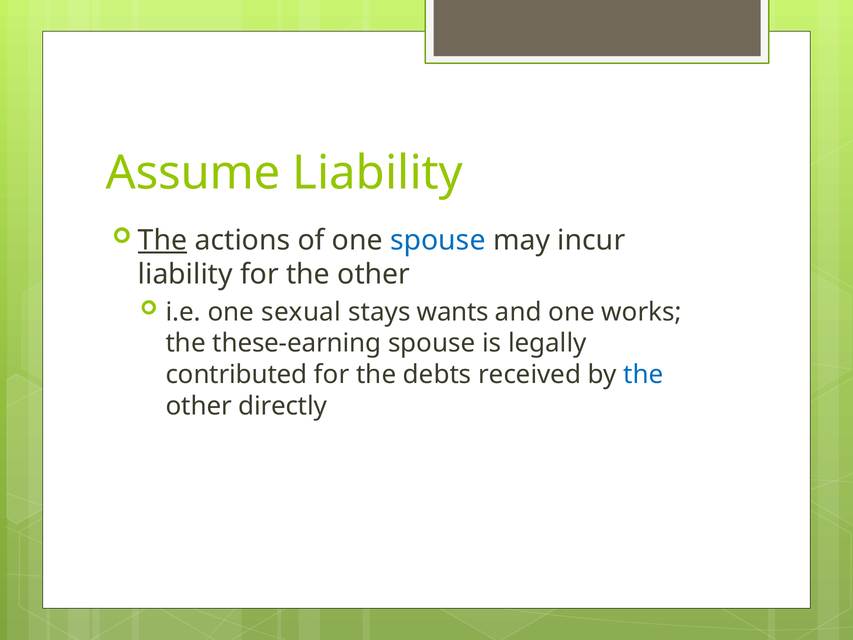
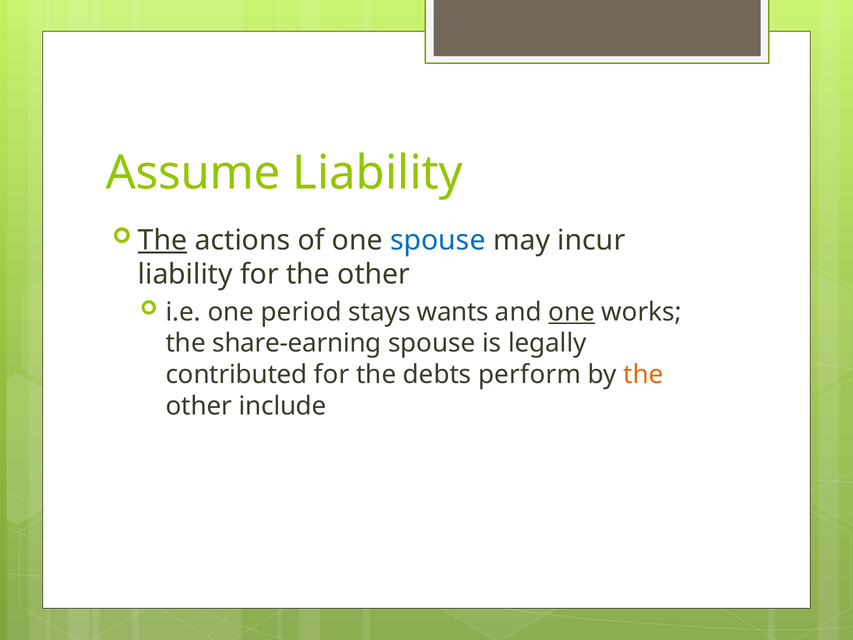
sexual: sexual -> period (301, 312)
one underline: none -> present (572, 312)
these-earning: these-earning -> share-earning (297, 343)
received: received -> perform (530, 374)
the colour: blue -> orange (643, 374)
directly: directly -> include (283, 406)
